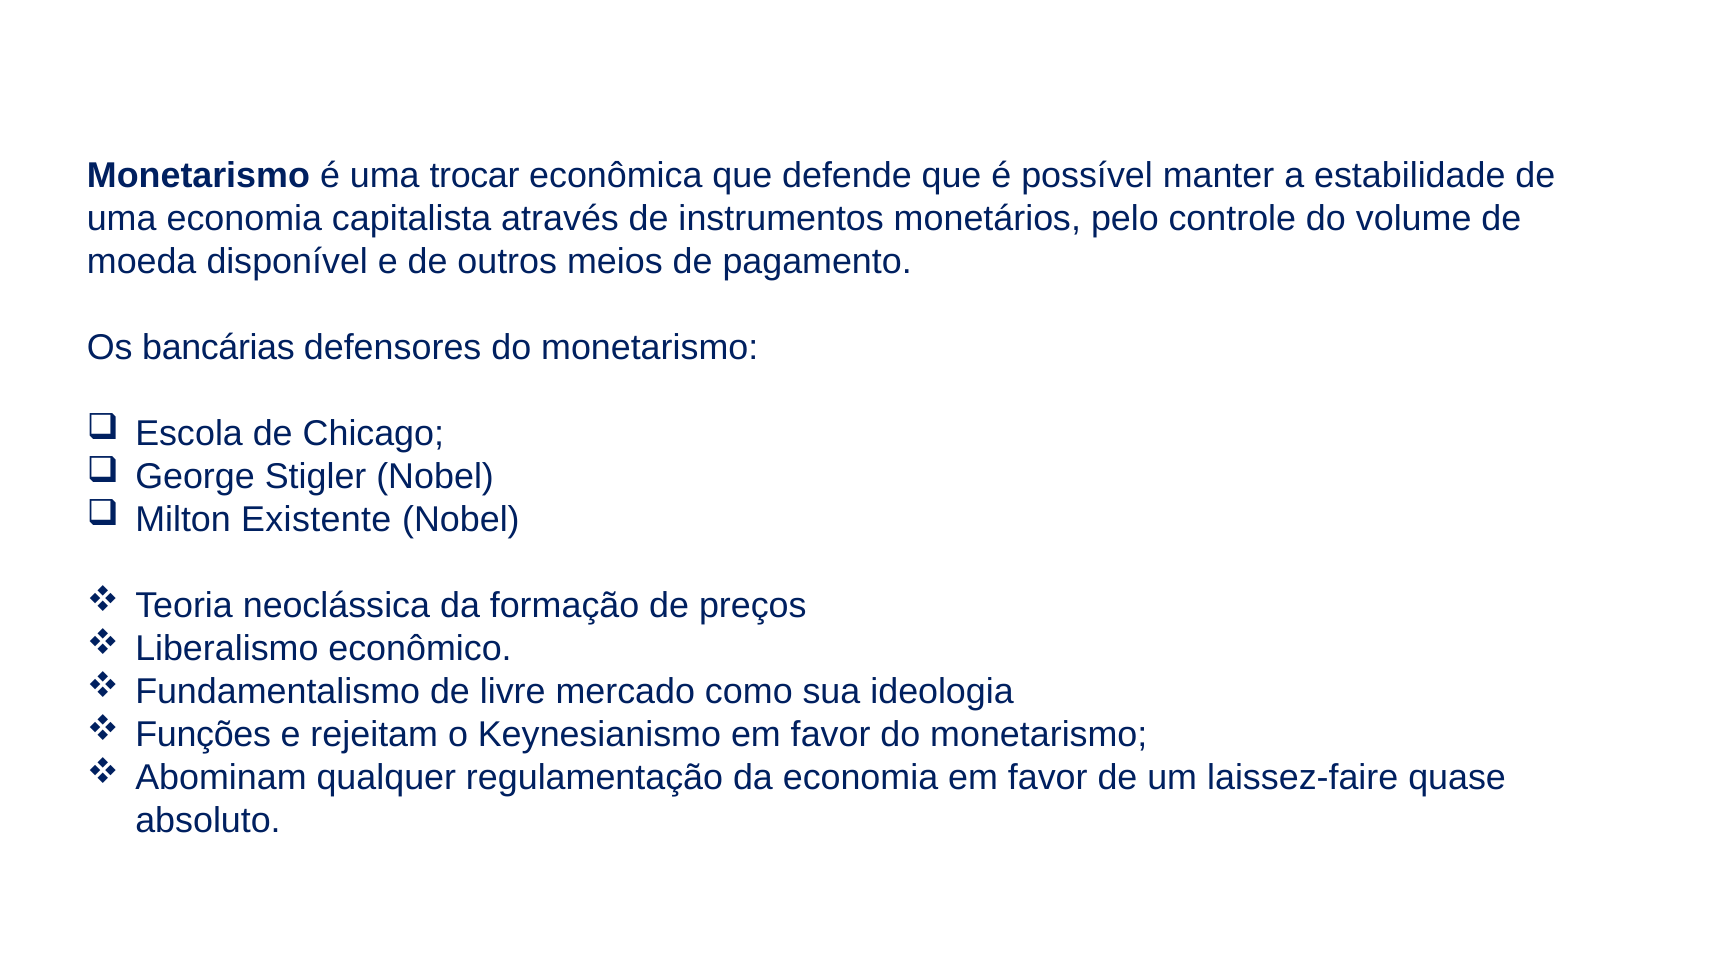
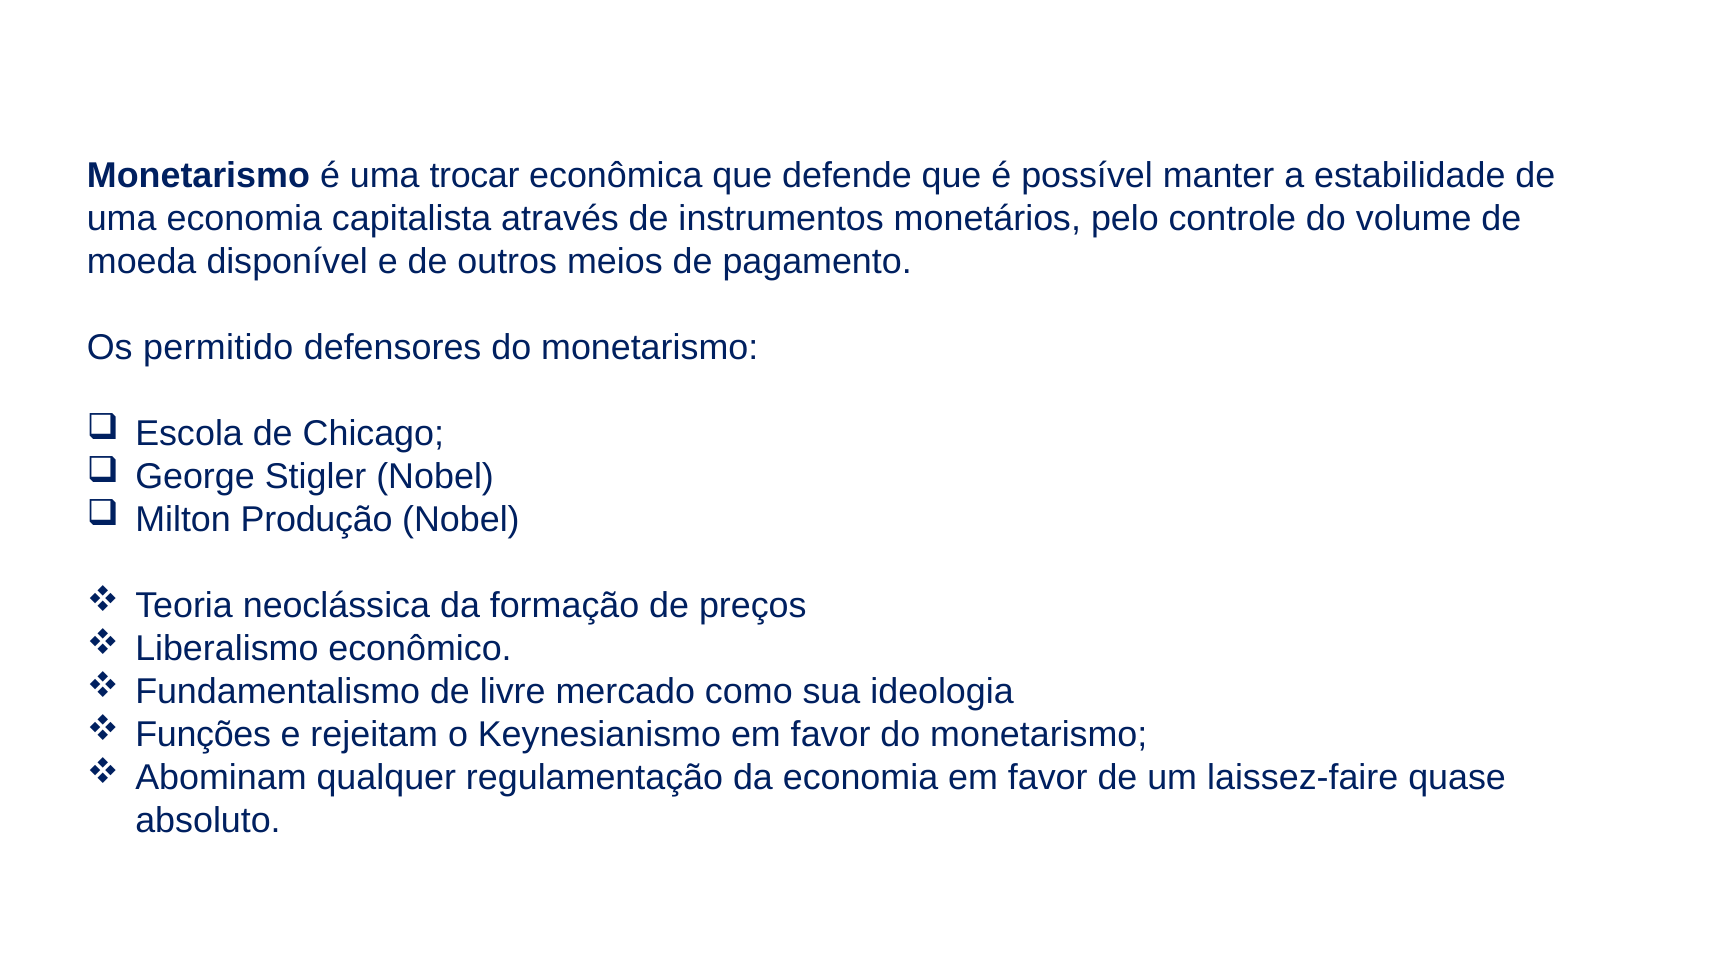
bancárias: bancárias -> permitido (218, 347)
Existente: Existente -> Produção (317, 519)
